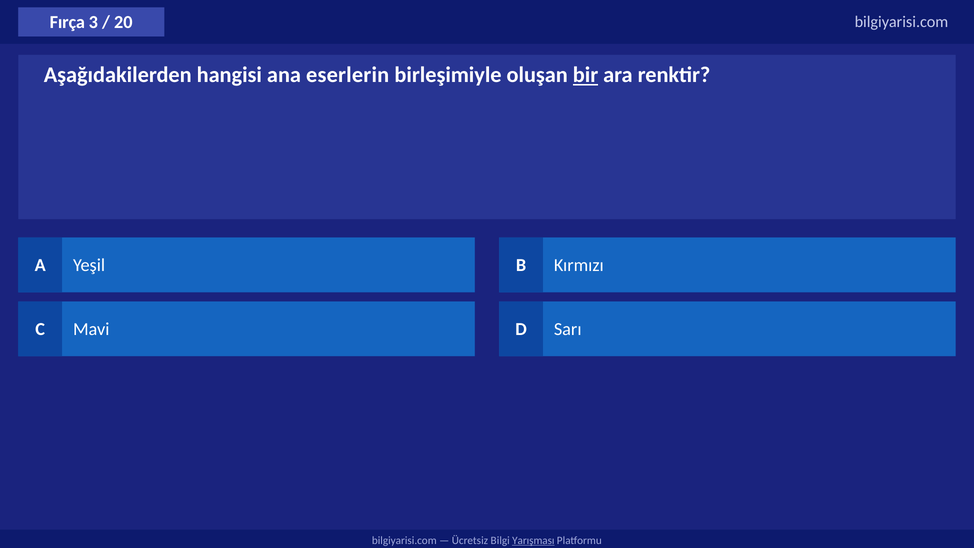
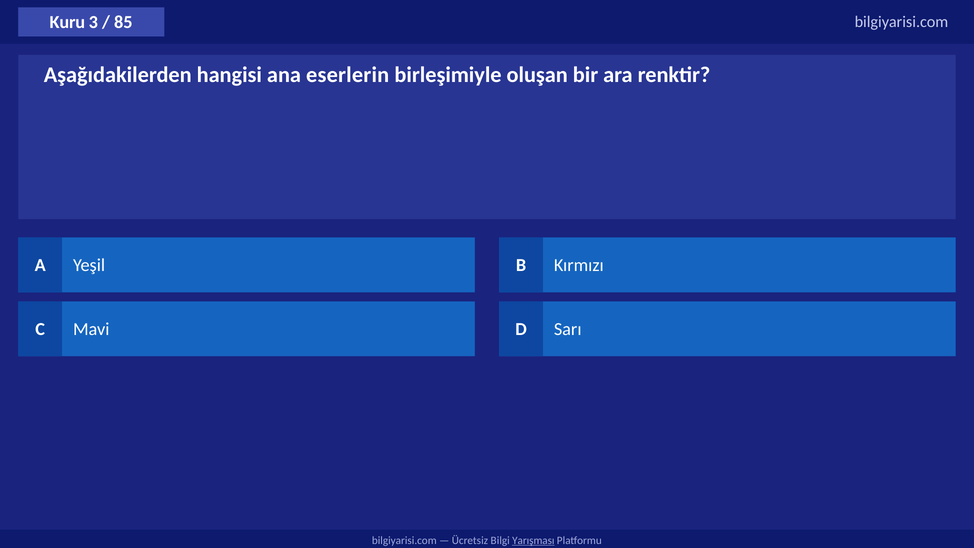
Fırça: Fırça -> Kuru (67, 22)
20: 20 -> 85 (123, 22)
bir underline: present -> none (586, 75)
